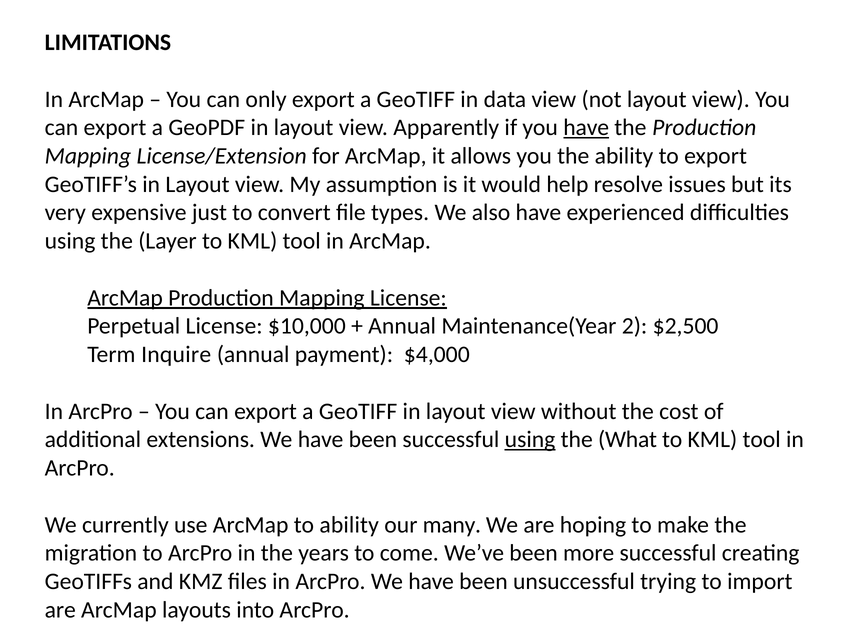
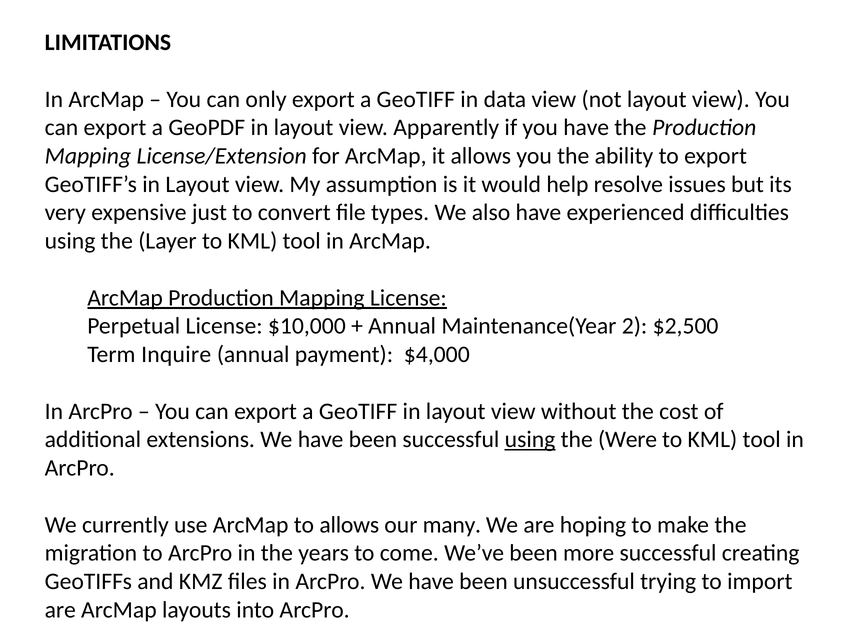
have underline: present -> none (586, 128)
What: What -> Were (628, 440)
to ability: ability -> allows (349, 525)
